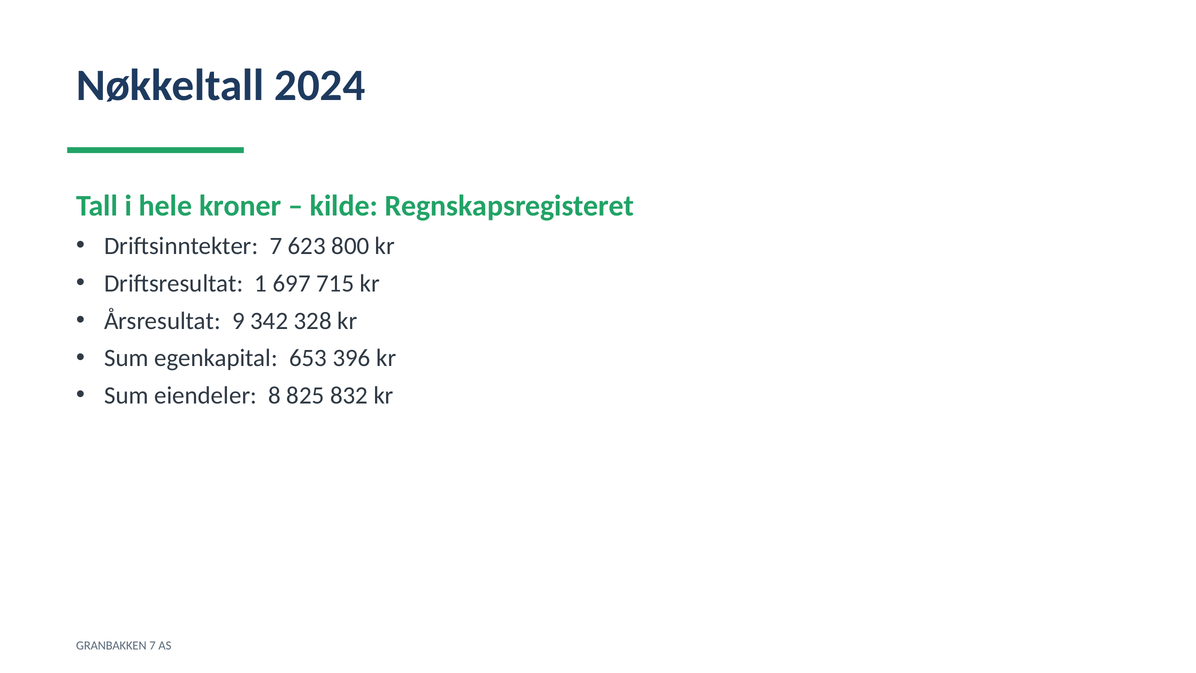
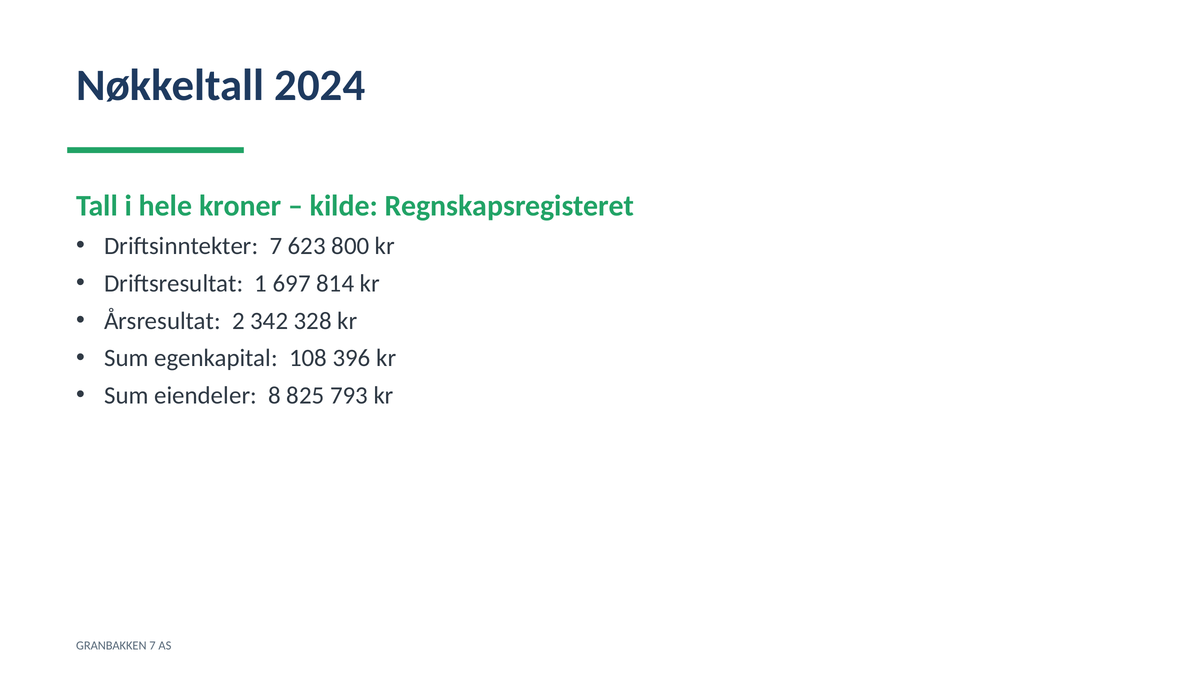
715: 715 -> 814 (335, 283)
9: 9 -> 2 (238, 321)
653: 653 -> 108 (308, 358)
832: 832 -> 793 (349, 396)
